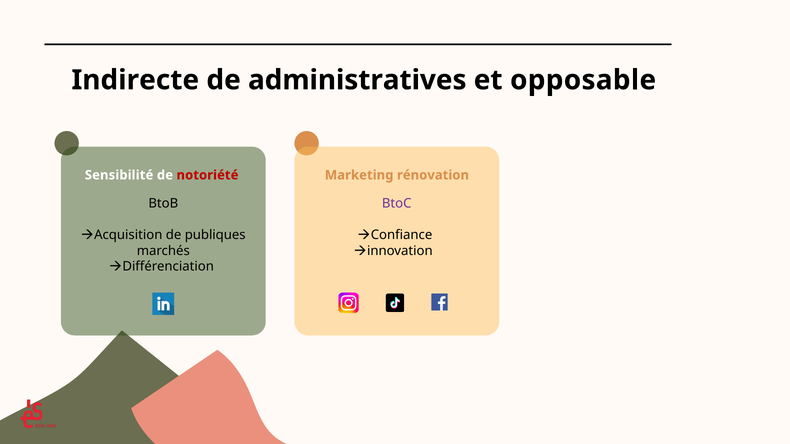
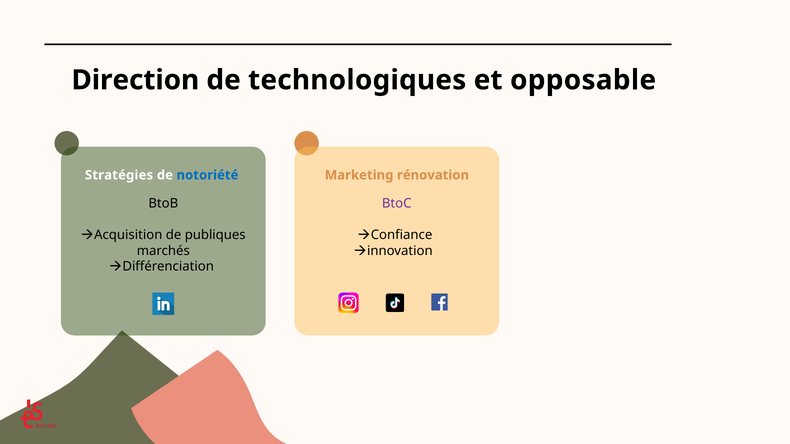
Indirecte: Indirecte -> Direction (135, 80)
administratives: administratives -> technologiques (357, 80)
Sensibilité: Sensibilité -> Stratégies (119, 175)
notoriété colour: red -> blue (207, 175)
